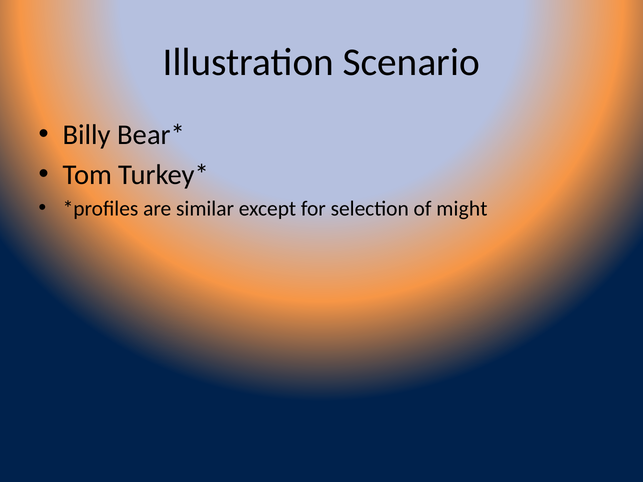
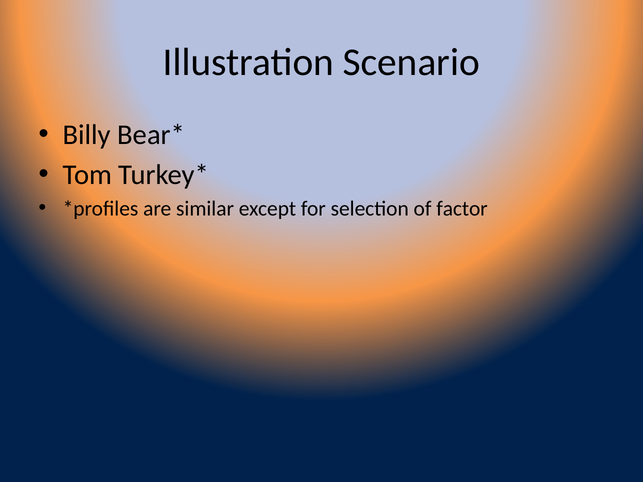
might: might -> factor (462, 209)
